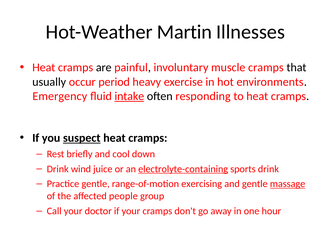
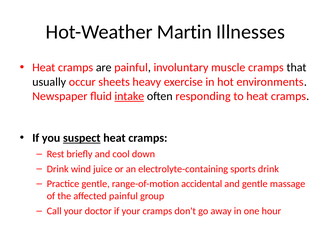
period: period -> sheets (114, 82)
Emergency: Emergency -> Newspaper (60, 96)
electrolyte-containing underline: present -> none (183, 169)
exercising: exercising -> accidental (202, 184)
massage underline: present -> none (288, 184)
affected people: people -> painful (123, 196)
